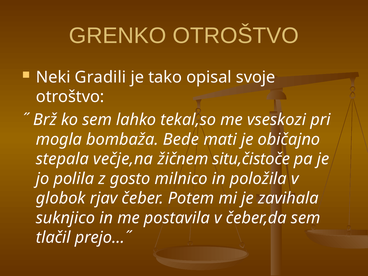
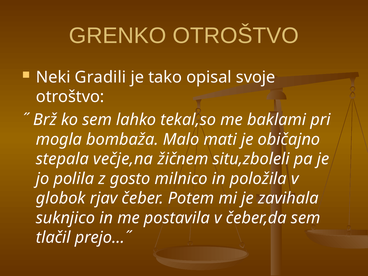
vseskozi: vseskozi -> baklami (277, 120)
Bede: Bede -> Malo (181, 139)
situ,čistoče: situ,čistoče -> situ,zboleli (251, 159)
